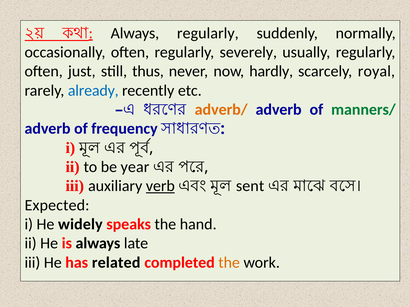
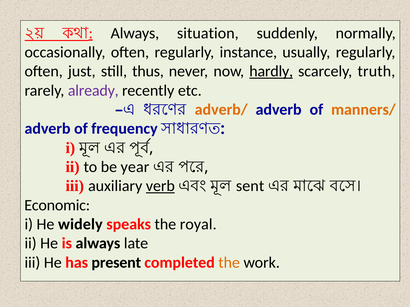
Always regularly: regularly -> situation (208, 33)
severely: severely -> instance (248, 52)
hardly underline: none -> present (271, 71)
royal: royal -> truth (376, 71)
already colour: blue -> purple (93, 91)
manners/ colour: green -> orange (363, 110)
Expected: Expected -> Economic (57, 205)
hand: hand -> royal (198, 225)
related: related -> present (116, 263)
